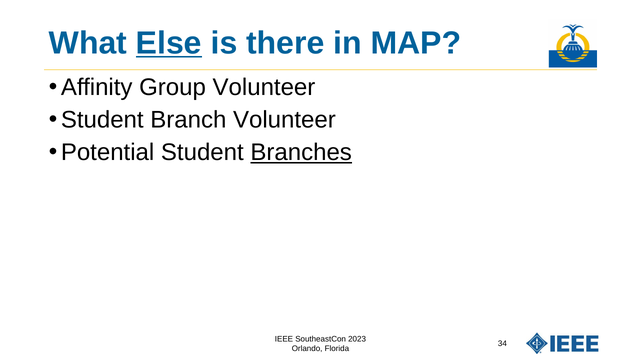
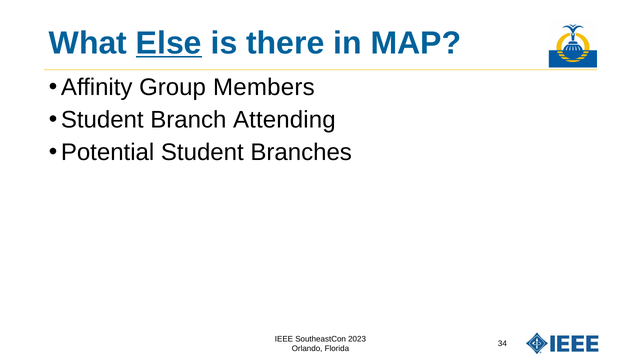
Group Volunteer: Volunteer -> Members (264, 87)
Branch Volunteer: Volunteer -> Attending (284, 120)
Branches underline: present -> none (301, 153)
